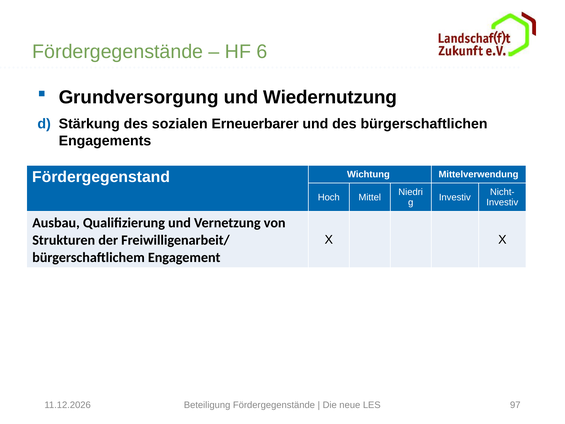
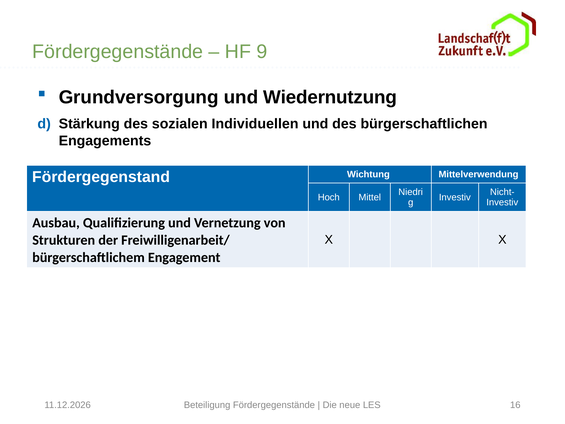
6: 6 -> 9 (262, 52)
Erneuerbarer: Erneuerbarer -> Individuellen (255, 124)
97: 97 -> 16 (515, 405)
